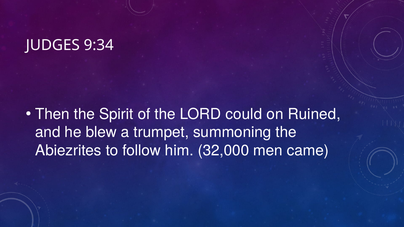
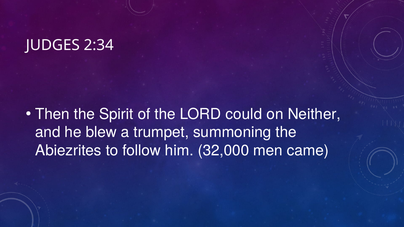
9:34: 9:34 -> 2:34 (99, 45)
Ruined: Ruined -> Neither (314, 114)
